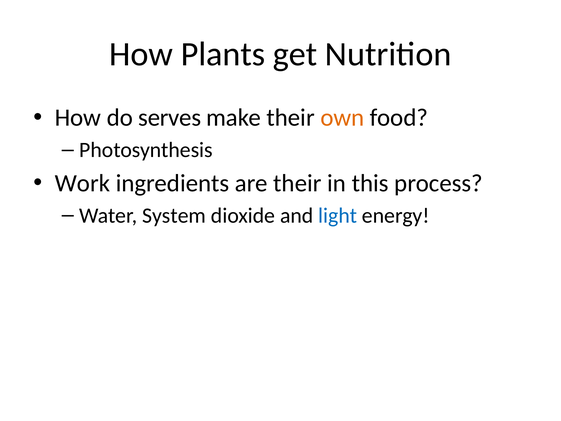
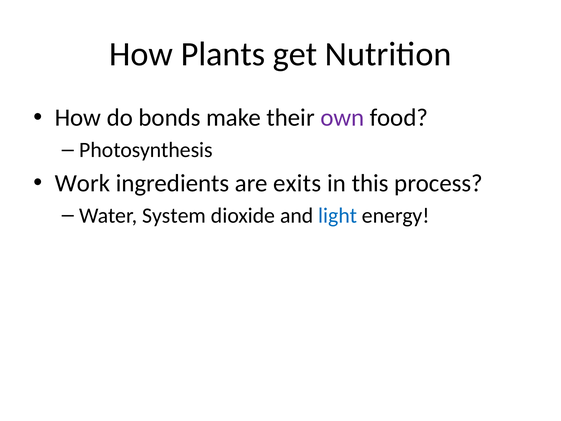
serves: serves -> bonds (170, 118)
own colour: orange -> purple (342, 118)
are their: their -> exits (297, 183)
